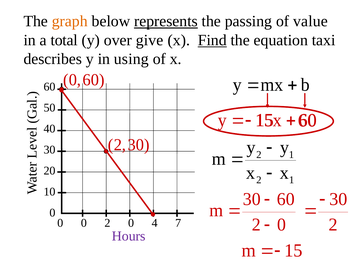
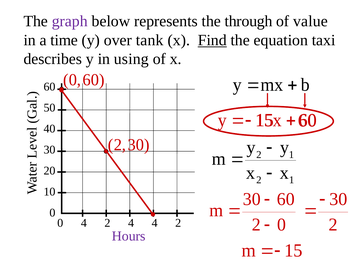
graph colour: orange -> purple (70, 21)
represents underline: present -> none (166, 21)
passing: passing -> through (249, 21)
total: total -> time (64, 40)
give: give -> tank (150, 40)
0: 0 -> 4 (84, 223)
0: 0 -> 4 (131, 223)
7: 7 -> 2 (178, 223)
